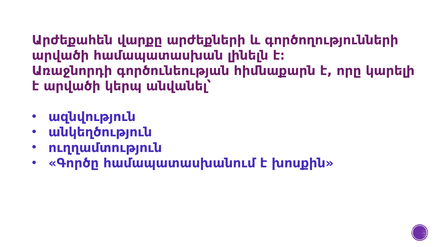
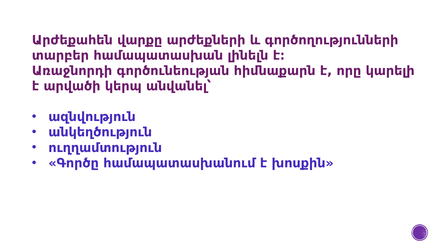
արվածի: արվածի -> տարբեր (60, 56)
